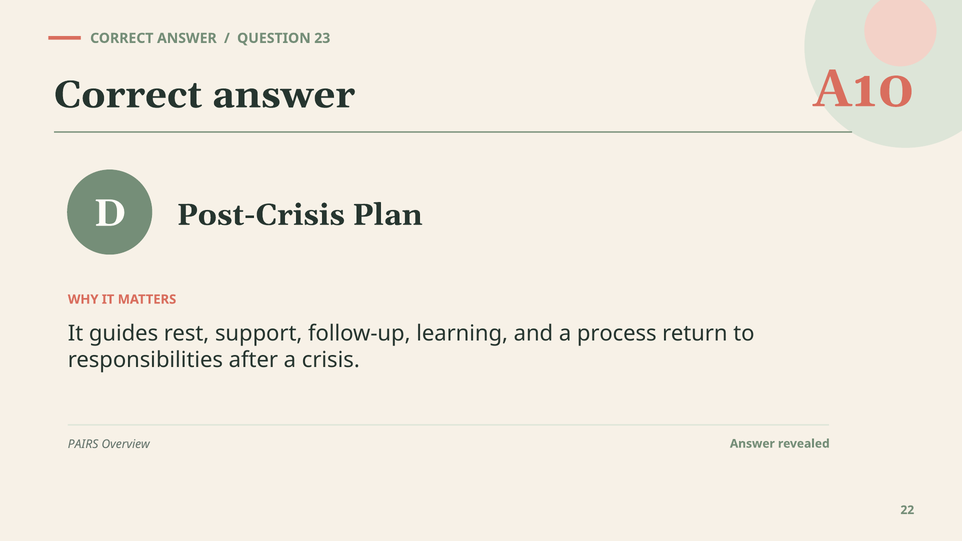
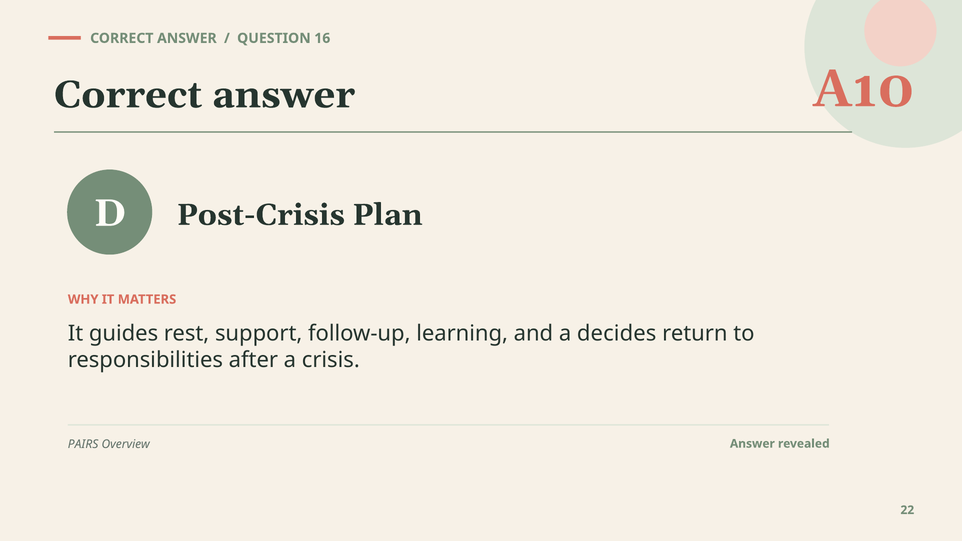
23: 23 -> 16 (322, 38)
process: process -> decides (617, 334)
